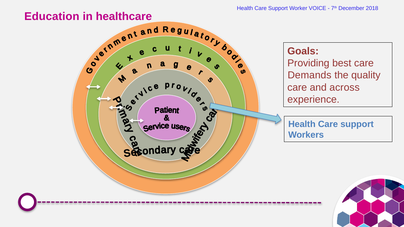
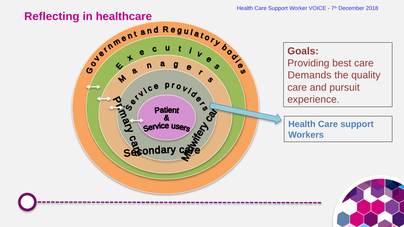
Education: Education -> Reflecting (52, 17)
across: across -> pursuit (345, 88)
